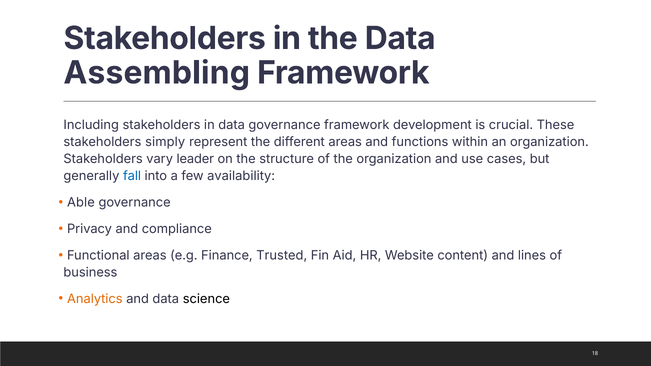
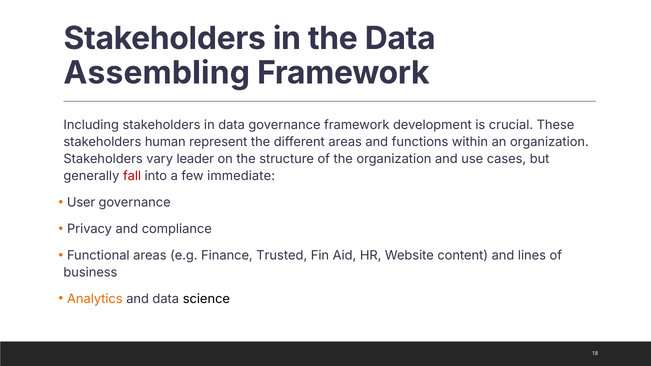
simply: simply -> human (165, 142)
fall colour: blue -> red (132, 176)
availability: availability -> immediate (241, 176)
Able: Able -> User (81, 203)
